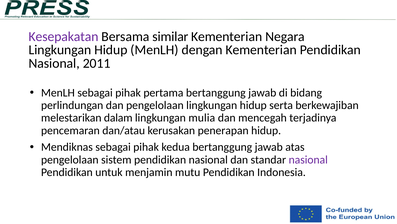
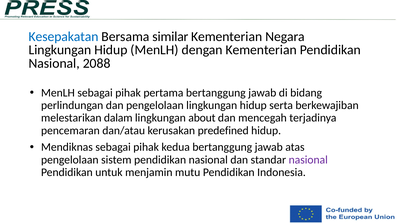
Kesepakatan colour: purple -> blue (64, 37)
2011: 2011 -> 2088 (97, 63)
mulia: mulia -> about (202, 118)
penerapan: penerapan -> predefined (223, 130)
